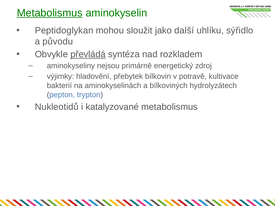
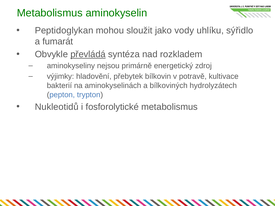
Metabolismus underline: present -> none (50, 13)
další: další -> vody (184, 31)
původu: původu -> fumarát (58, 42)
katalyzované: katalyzované -> fosforolytické (112, 107)
